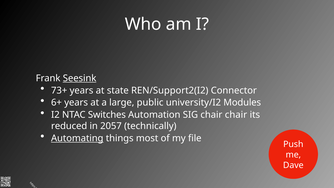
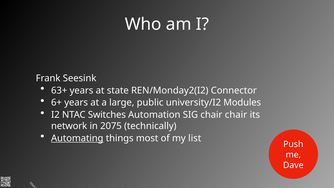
Seesink underline: present -> none (80, 78)
73+: 73+ -> 63+ (59, 90)
REN/Support2(I2: REN/Support2(I2 -> REN/Monday2(I2 (170, 90)
reduced: reduced -> network (69, 126)
2057: 2057 -> 2075 (111, 126)
file: file -> list (195, 138)
